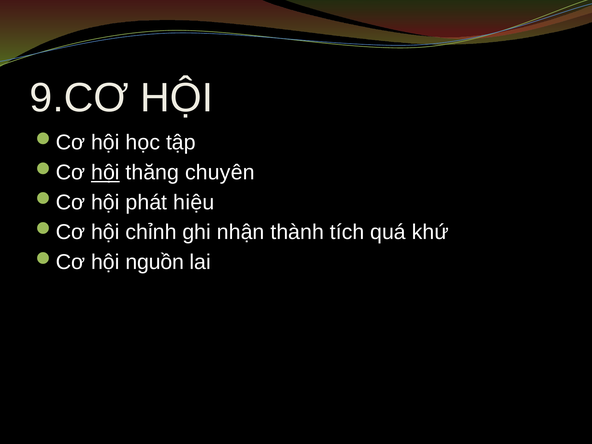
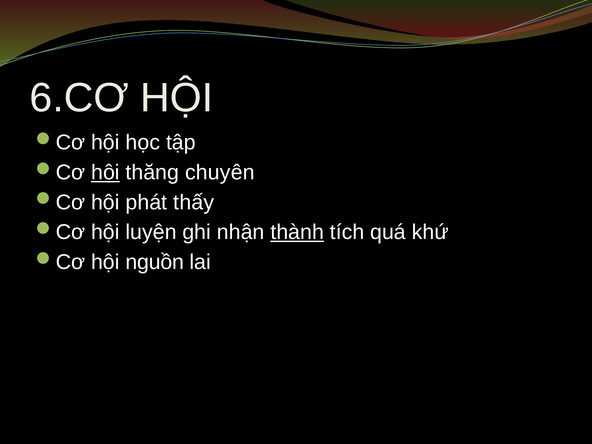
9.CƠ: 9.CƠ -> 6.CƠ (79, 98)
hiệu: hiệu -> thấy (194, 202)
chỉnh: chỉnh -> luyện (151, 232)
thành underline: none -> present (297, 232)
